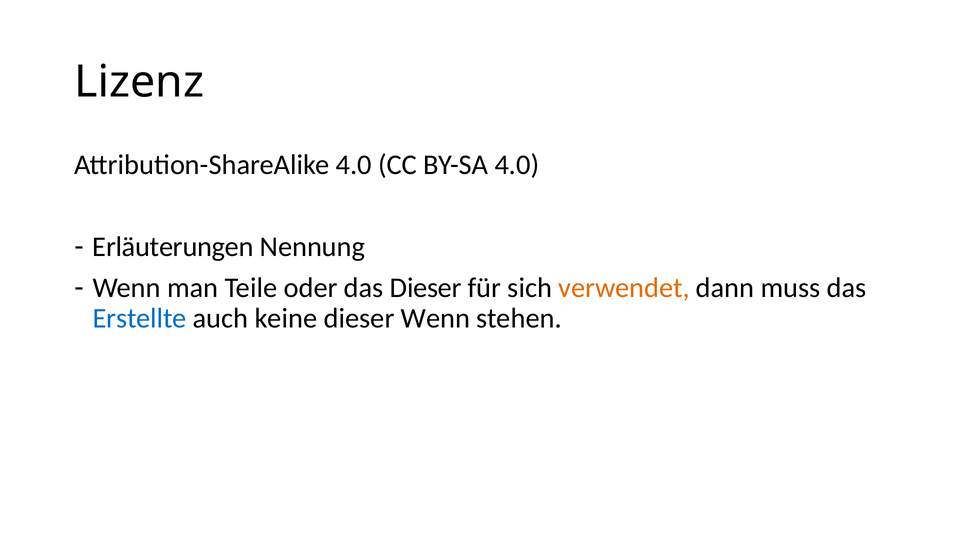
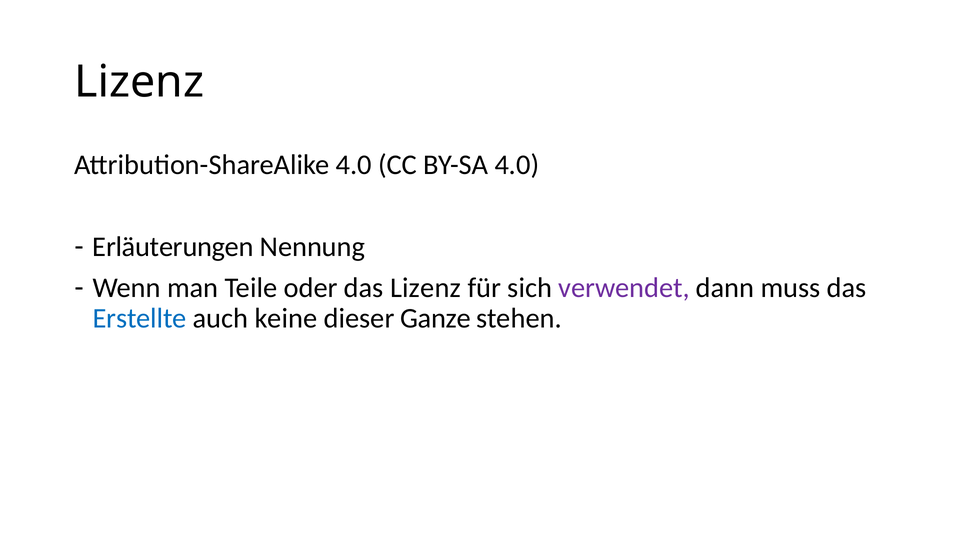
das Dieser: Dieser -> Lizenz (426, 287)
verwendet colour: orange -> purple (624, 287)
dieser Wenn: Wenn -> Ganze (436, 318)
